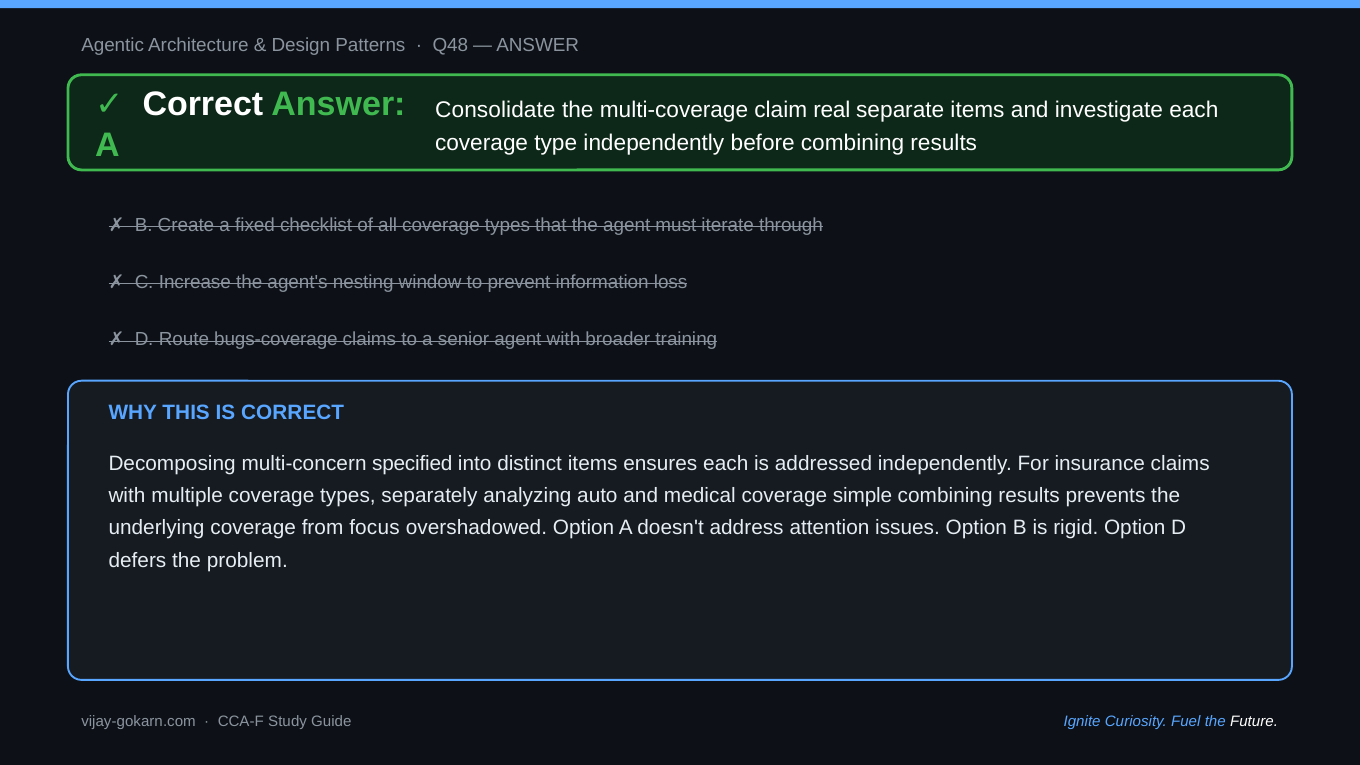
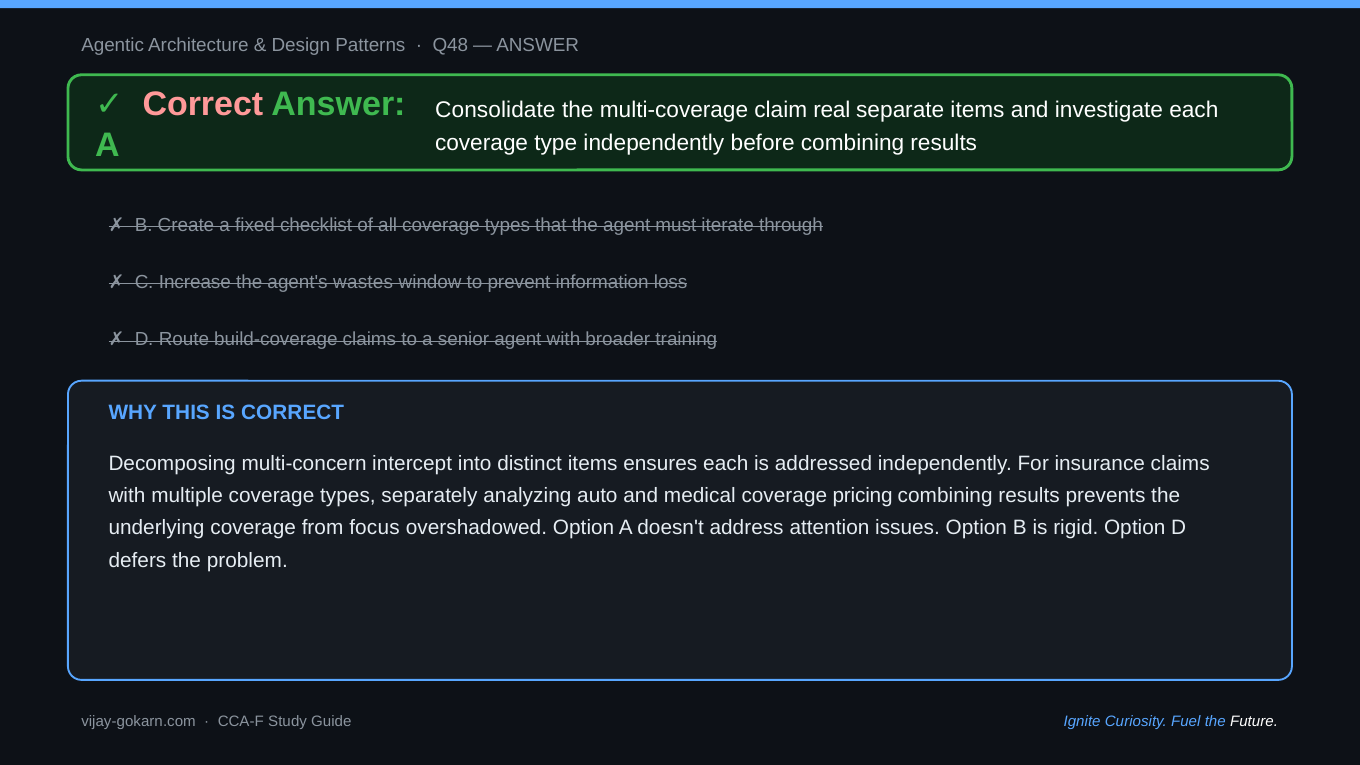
Correct colour: white -> pink (203, 104)
nesting: nesting -> wastes (363, 283)
bugs-coverage: bugs-coverage -> build-coverage (276, 340)
specified: specified -> intercept (412, 463)
simple: simple -> pricing (863, 496)
